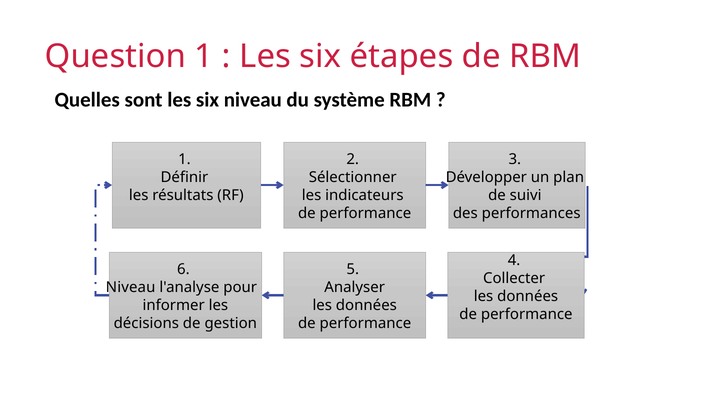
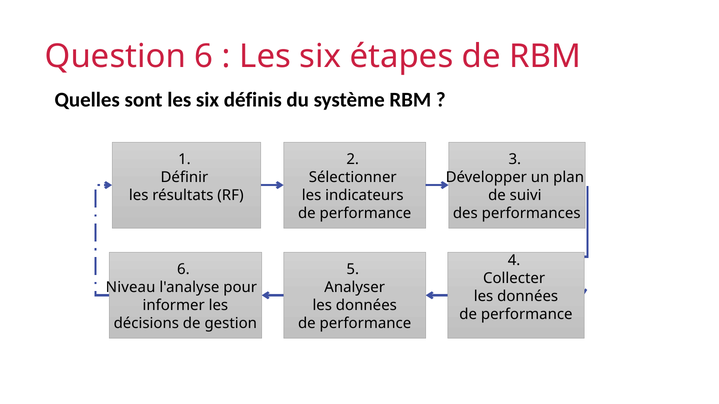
Question 1: 1 -> 6 (204, 56)
six niveau: niveau -> définis (253, 100)
